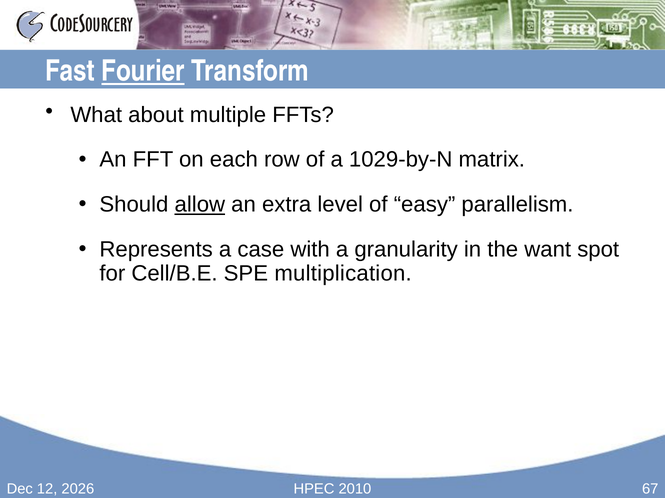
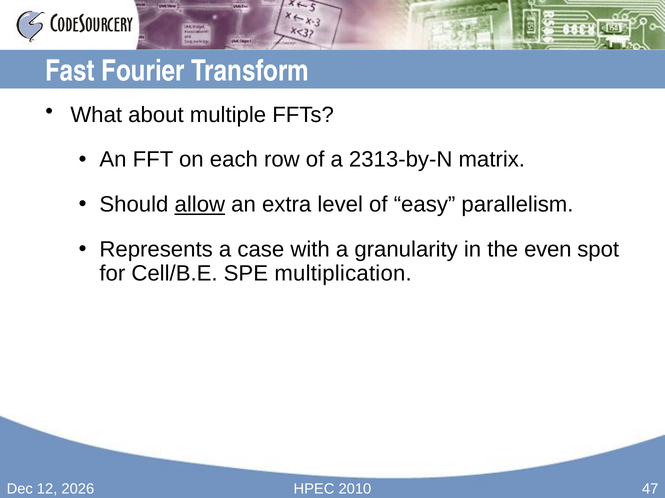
Fourier underline: present -> none (143, 71)
1029-by-N: 1029-by-N -> 2313-by-N (401, 160)
want: want -> even (548, 250)
67: 67 -> 47 (650, 490)
